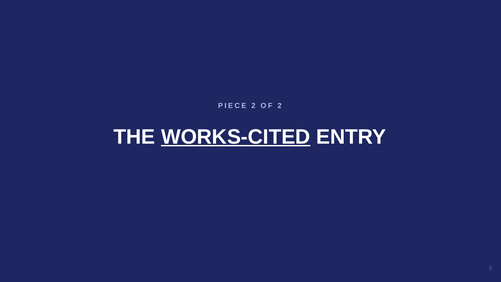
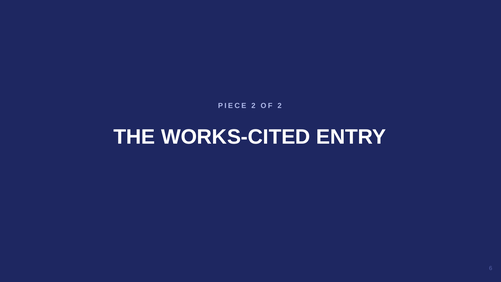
WORKS-CITED underline: present -> none (236, 137)
